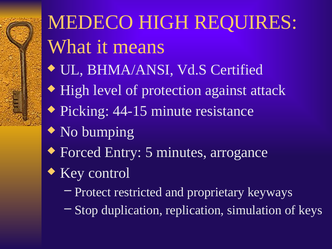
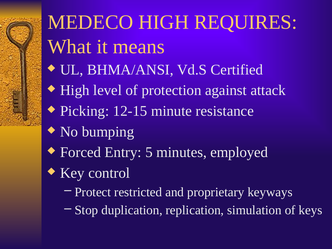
44-15: 44-15 -> 12-15 (130, 111)
arrogance: arrogance -> employed (239, 152)
